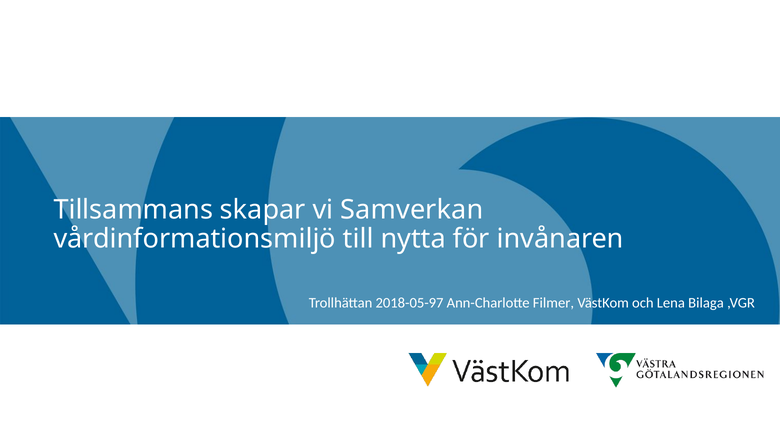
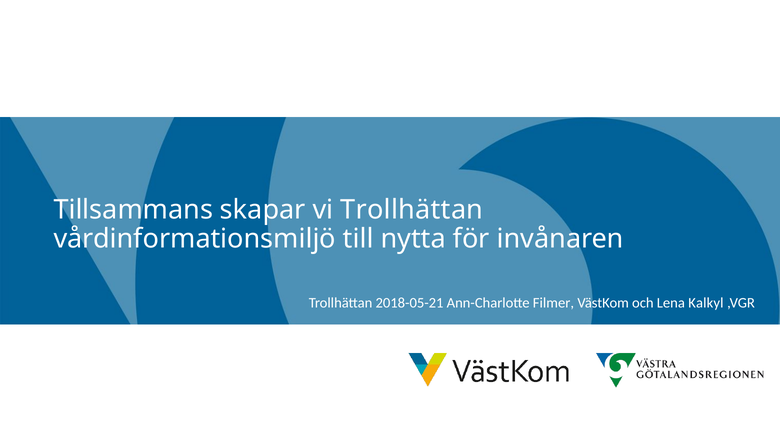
vi Samverkan: Samverkan -> Trollhättan (412, 210)
2018-05-97: 2018-05-97 -> 2018-05-21 (410, 303)
Bilaga: Bilaga -> Kalkyl (706, 303)
